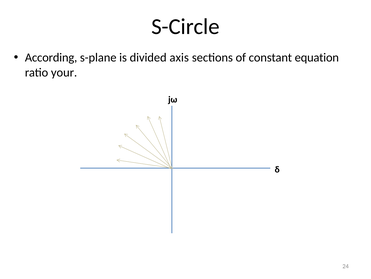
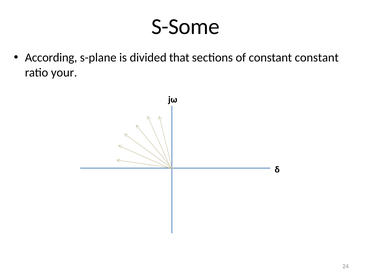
S-Circle: S-Circle -> S-Some (186, 27)
axis: axis -> that (179, 57)
constant equation: equation -> constant (317, 57)
